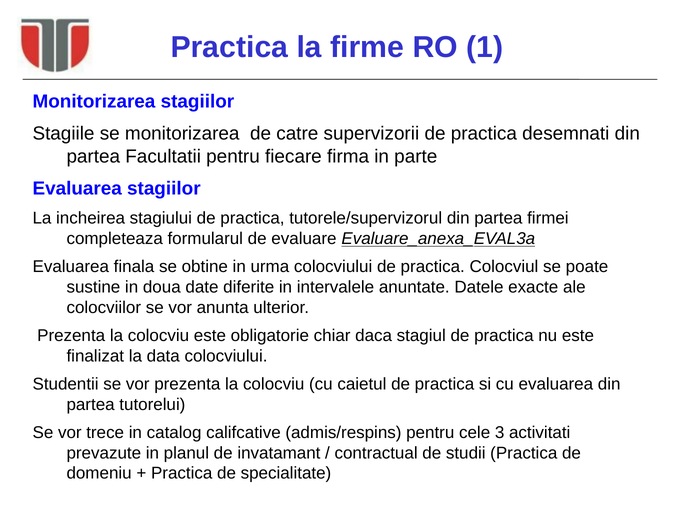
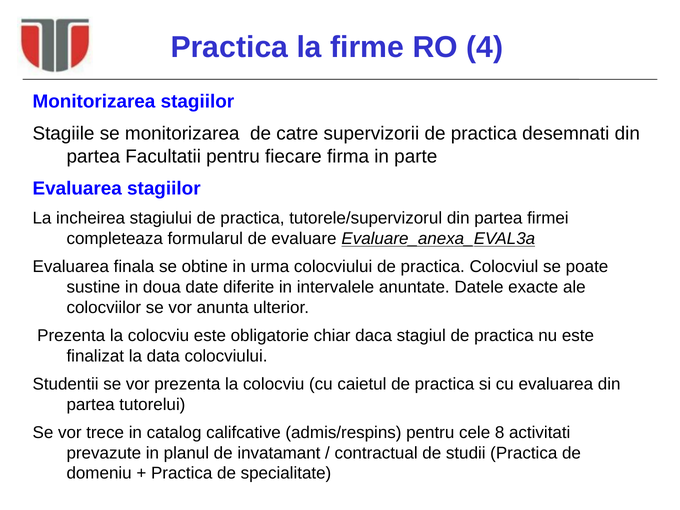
1: 1 -> 4 (485, 47)
3: 3 -> 8 (500, 433)
